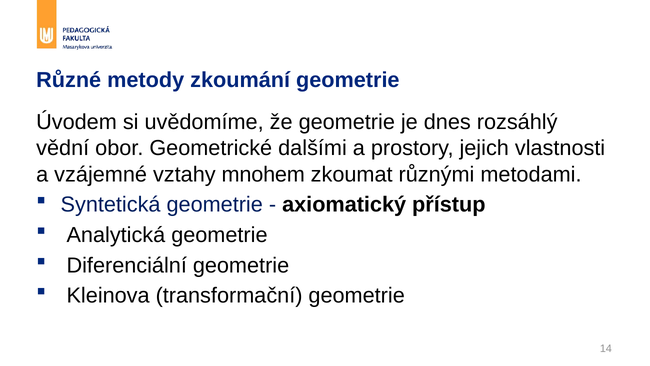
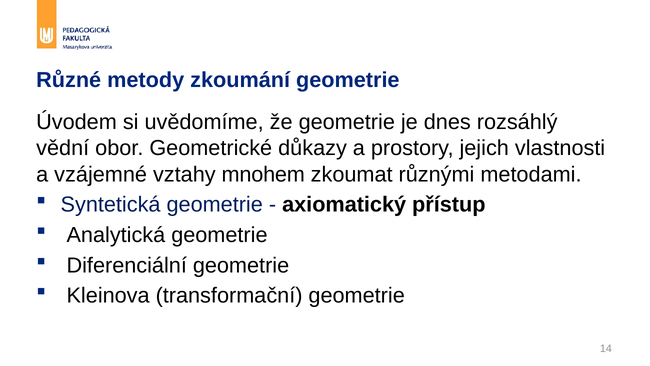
dalšími: dalšími -> důkazy (313, 148)
